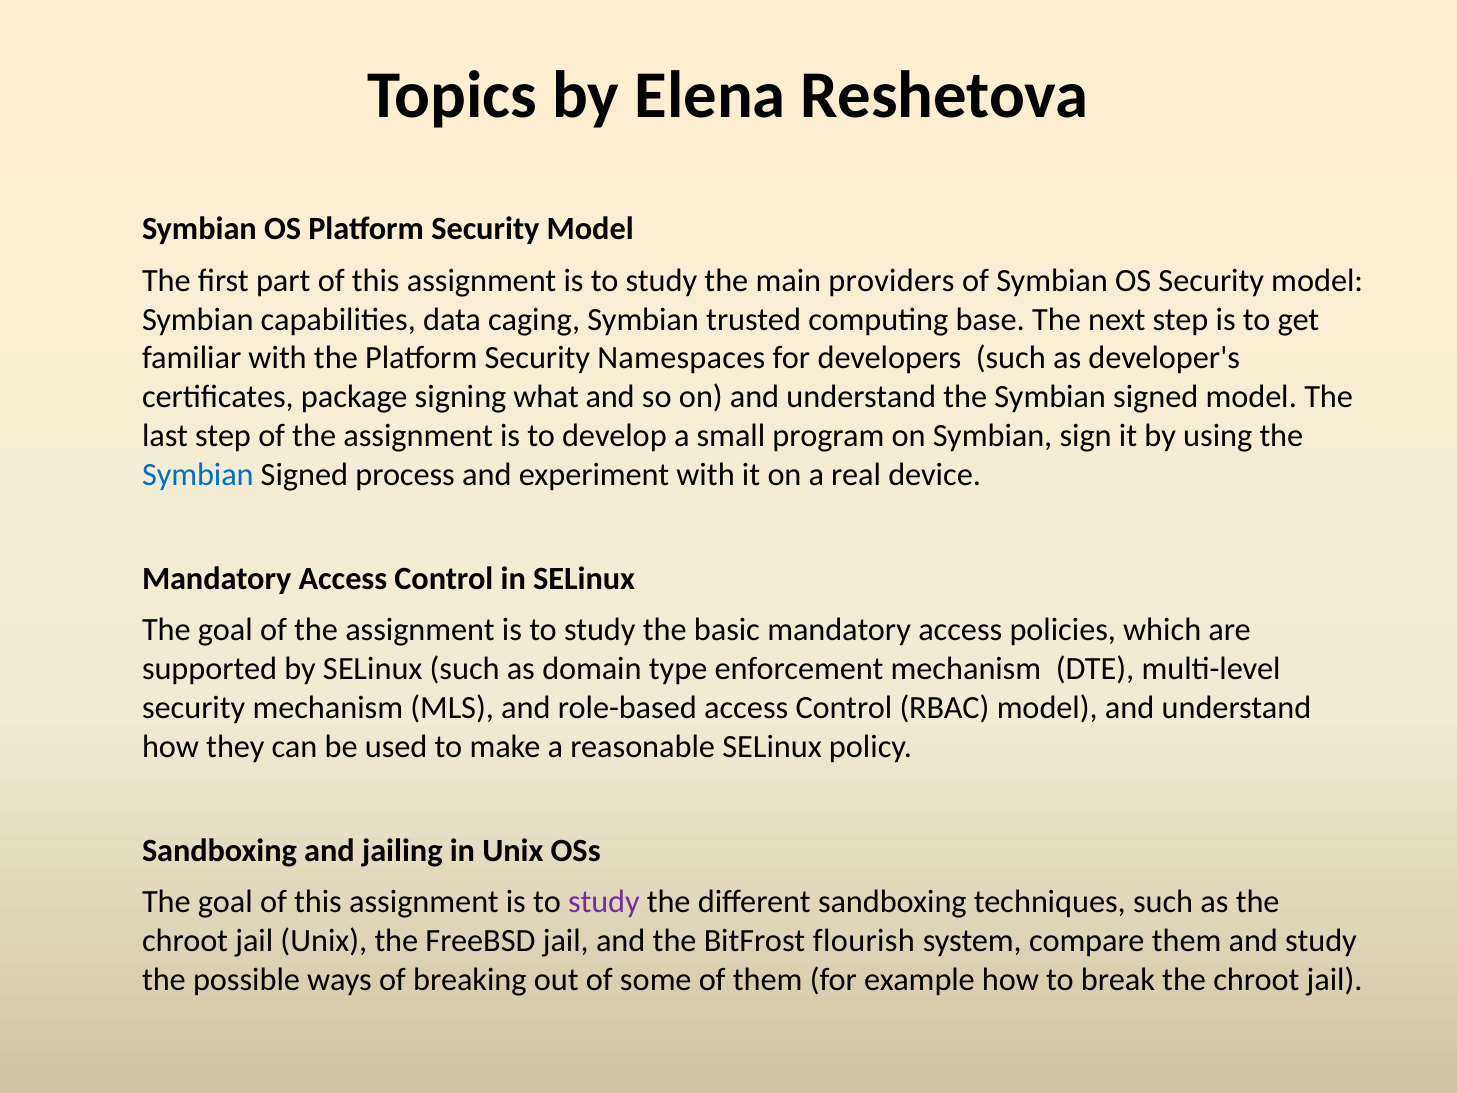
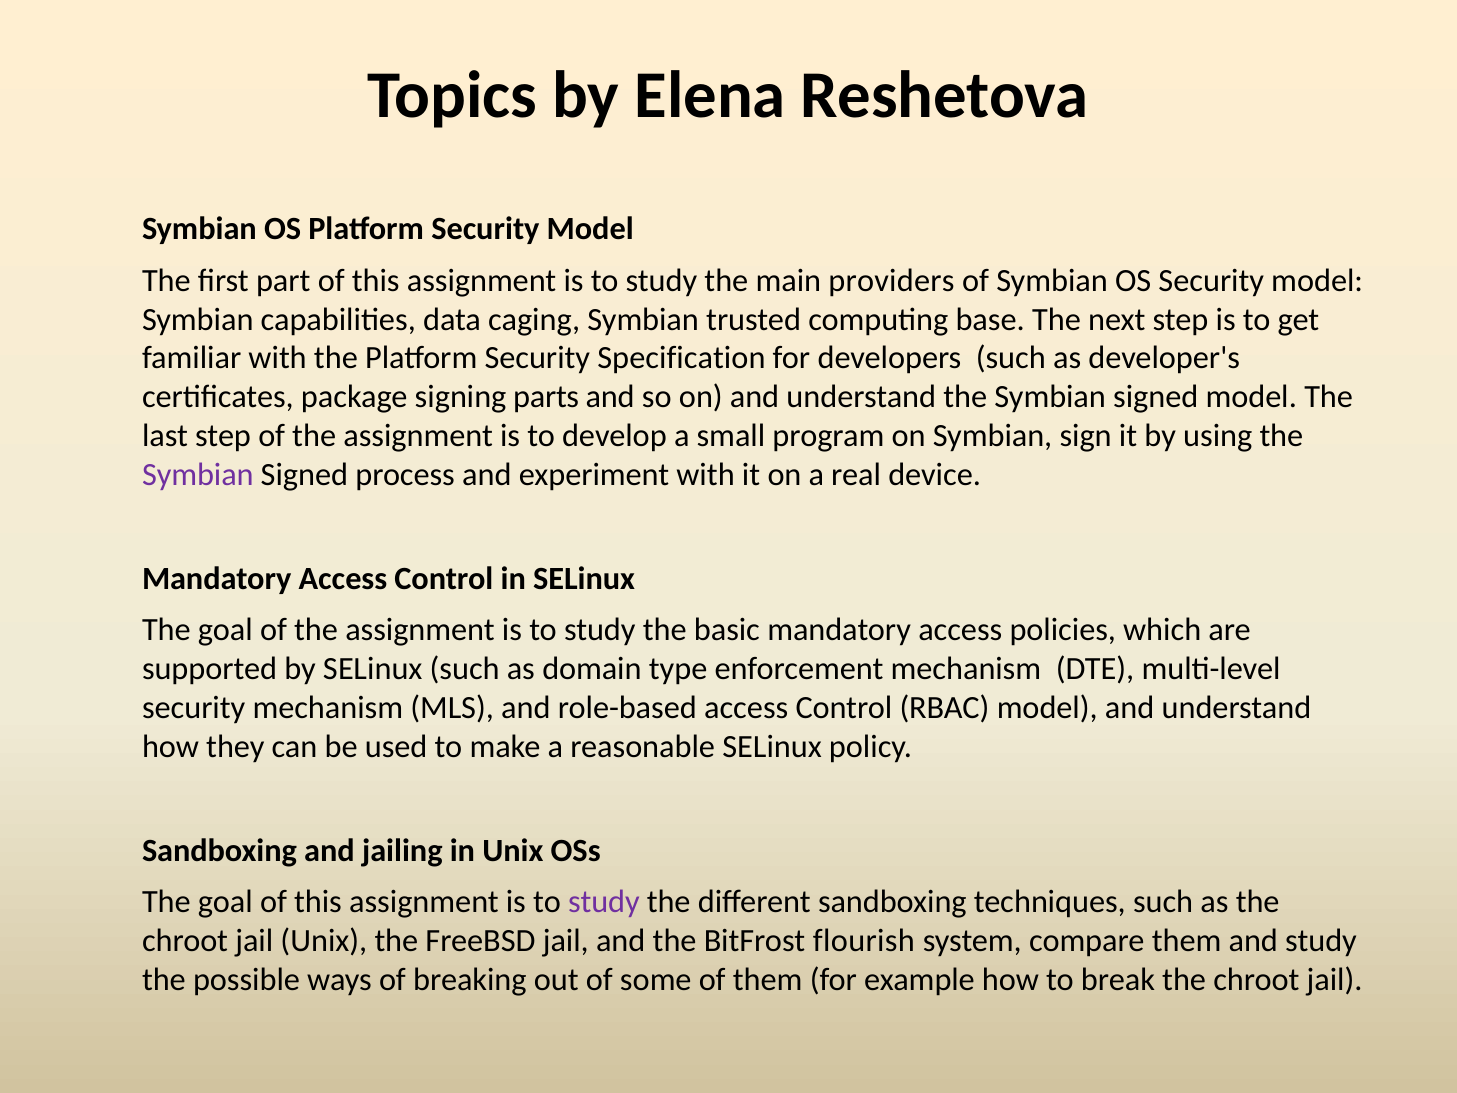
Namespaces: Namespaces -> Specification (681, 358)
what: what -> parts (546, 397)
Symbian colour: blue -> purple (198, 475)
